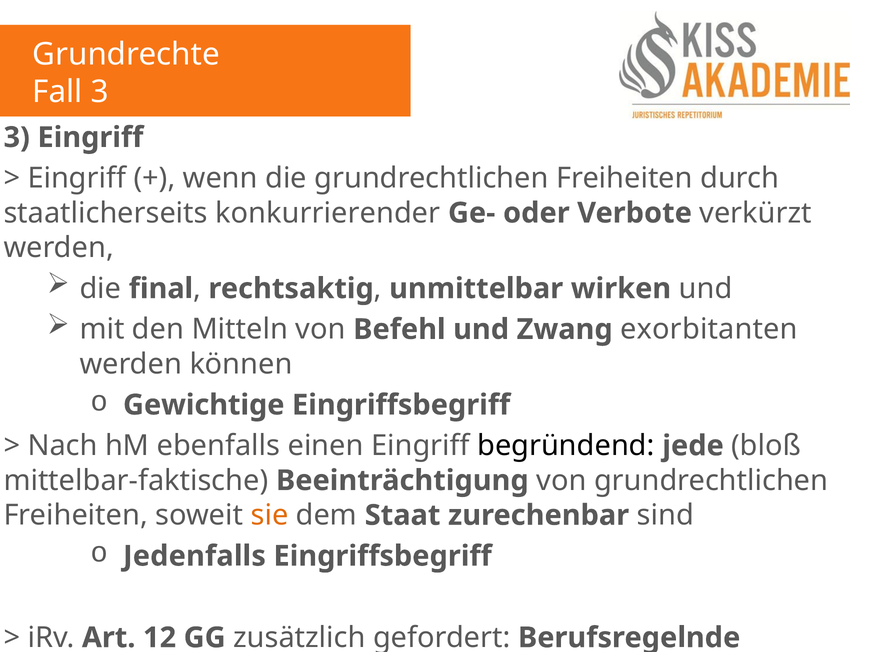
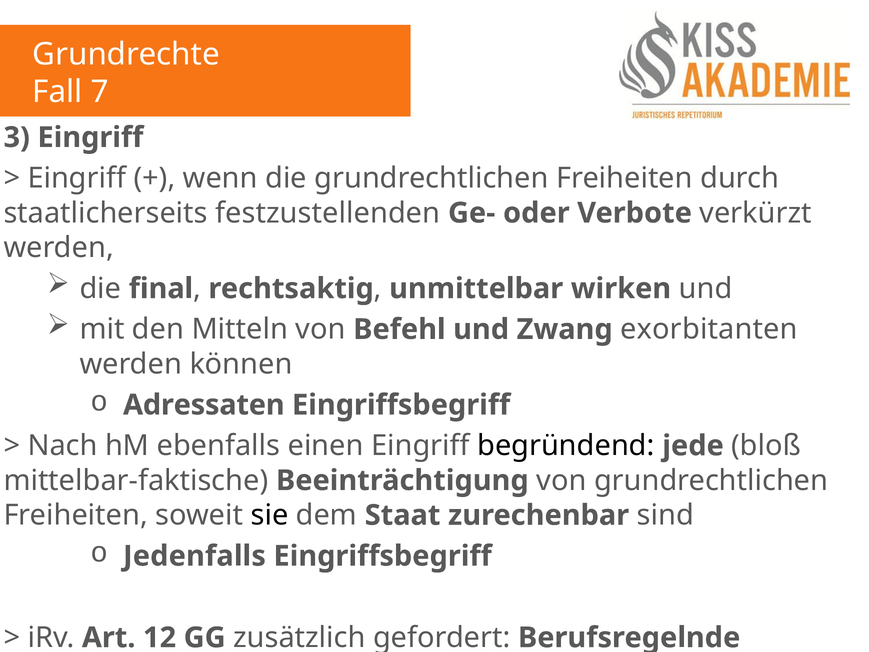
Fall 3: 3 -> 7 (100, 92)
konkurrierender: konkurrierender -> festzustellenden (328, 213)
Gewichtige: Gewichtige -> Adressaten (204, 405)
sie colour: orange -> black (269, 515)
